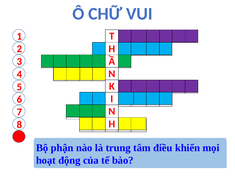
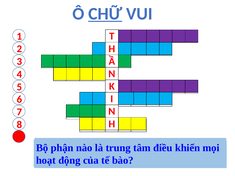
CHỮ underline: none -> present (105, 14)
